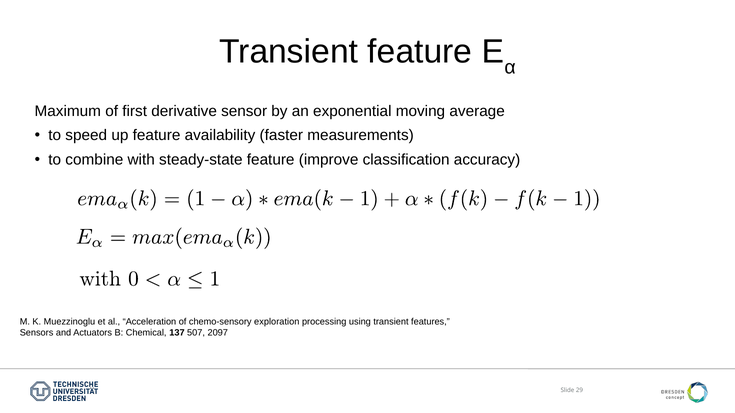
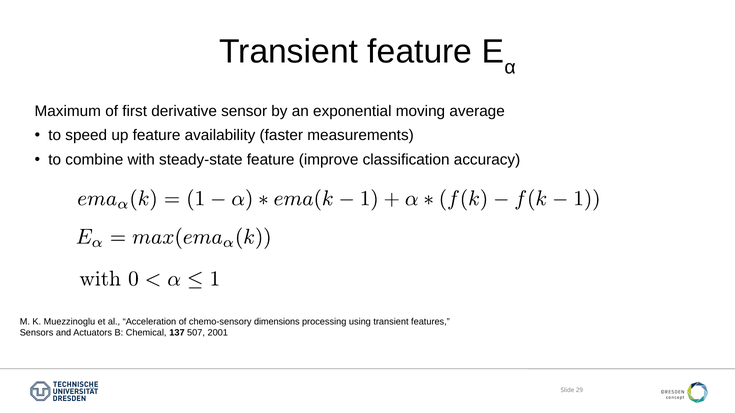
exploration: exploration -> dimensions (277, 322)
2097: 2097 -> 2001 (218, 333)
